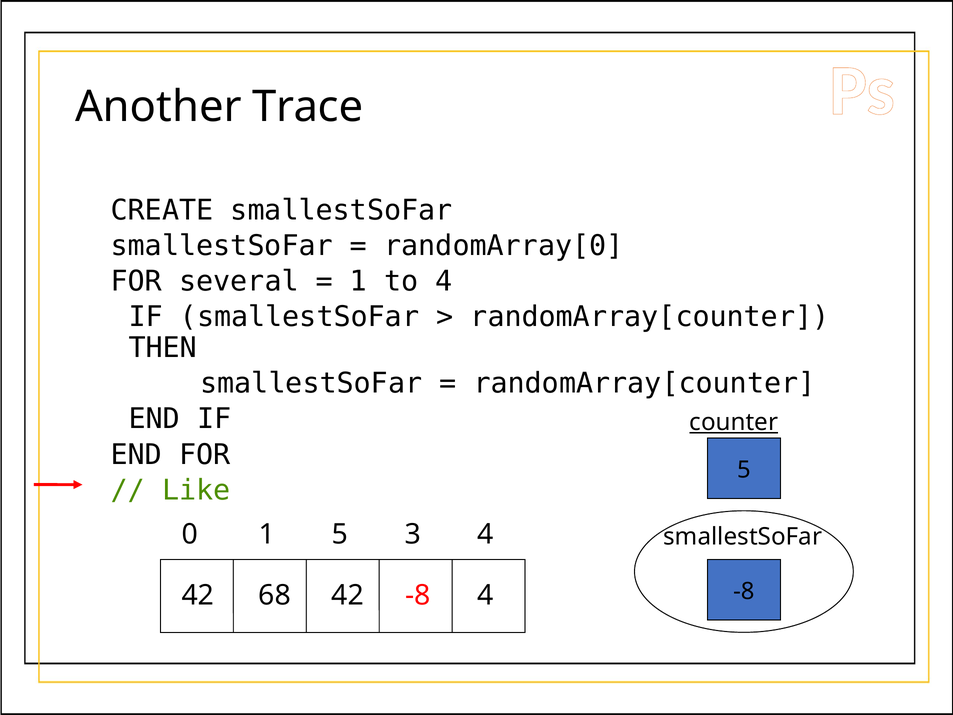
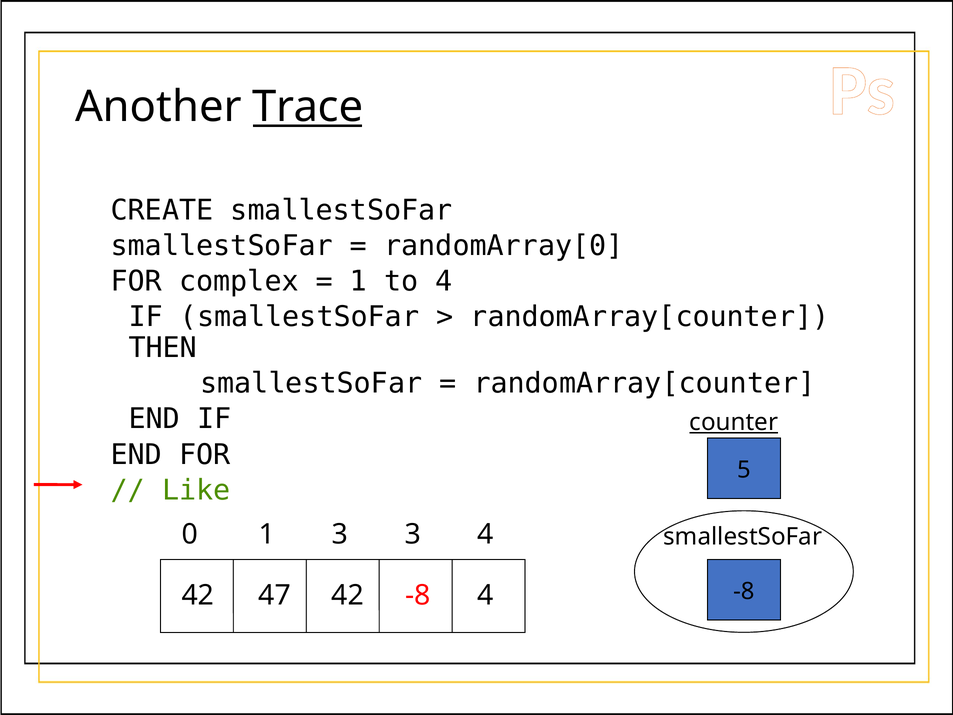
Trace underline: none -> present (308, 107)
several: several -> complex (239, 281)
1 5: 5 -> 3 (340, 534)
68: 68 -> 47 (275, 595)
